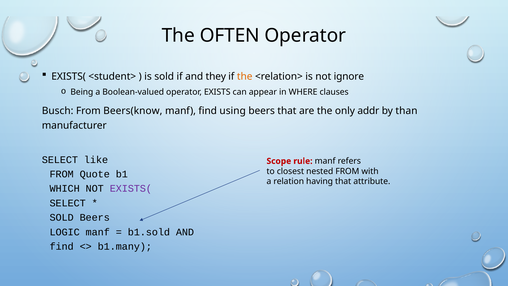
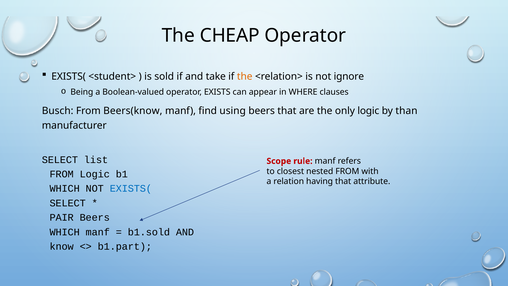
OFTEN: OFTEN -> CHEAP (230, 35)
they: they -> take (216, 76)
only addr: addr -> logic (368, 111)
like: like -> list (96, 160)
FROM Quote: Quote -> Logic (95, 174)
EXISTS( colour: purple -> blue (131, 188)
SOLD: SOLD -> PAIR (62, 217)
LOGIC: LOGIC -> WHICH (65, 232)
find: find -> know (62, 246)
b1.many: b1.many -> b1.part (125, 246)
